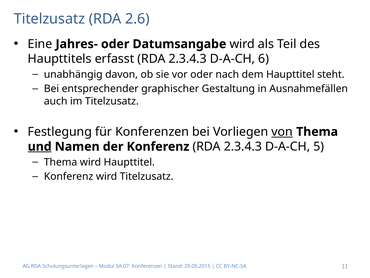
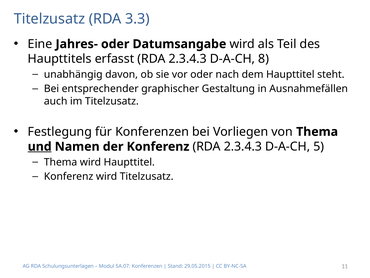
2.6: 2.6 -> 3.3 (137, 19)
6: 6 -> 8 (264, 59)
von underline: present -> none (282, 132)
